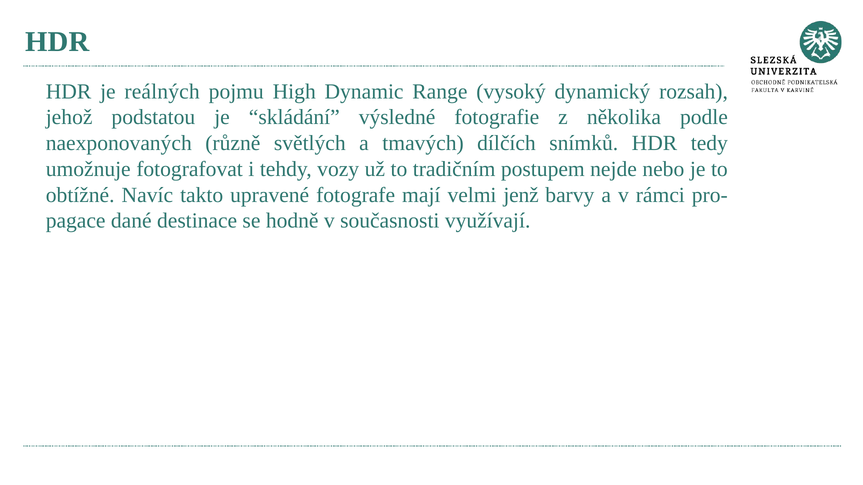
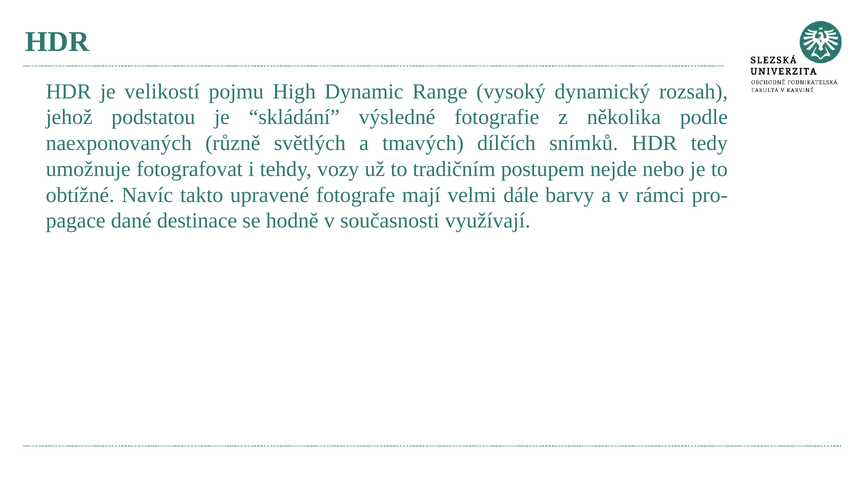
reálných: reálných -> velikostí (162, 92)
jenž: jenž -> dále (521, 195)
